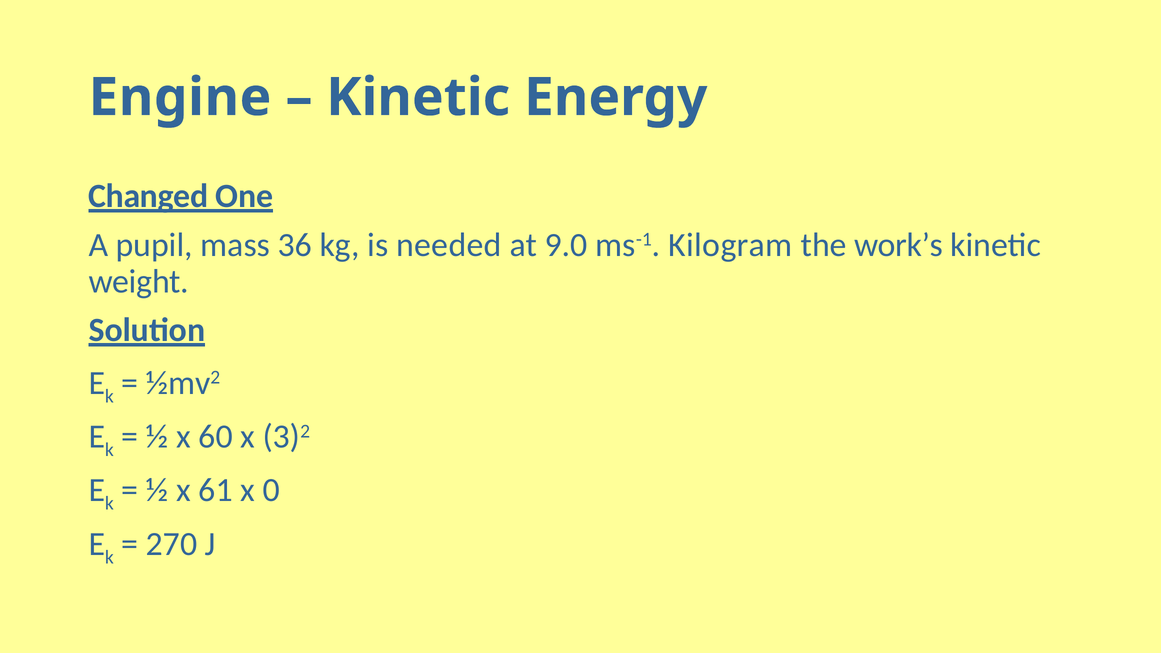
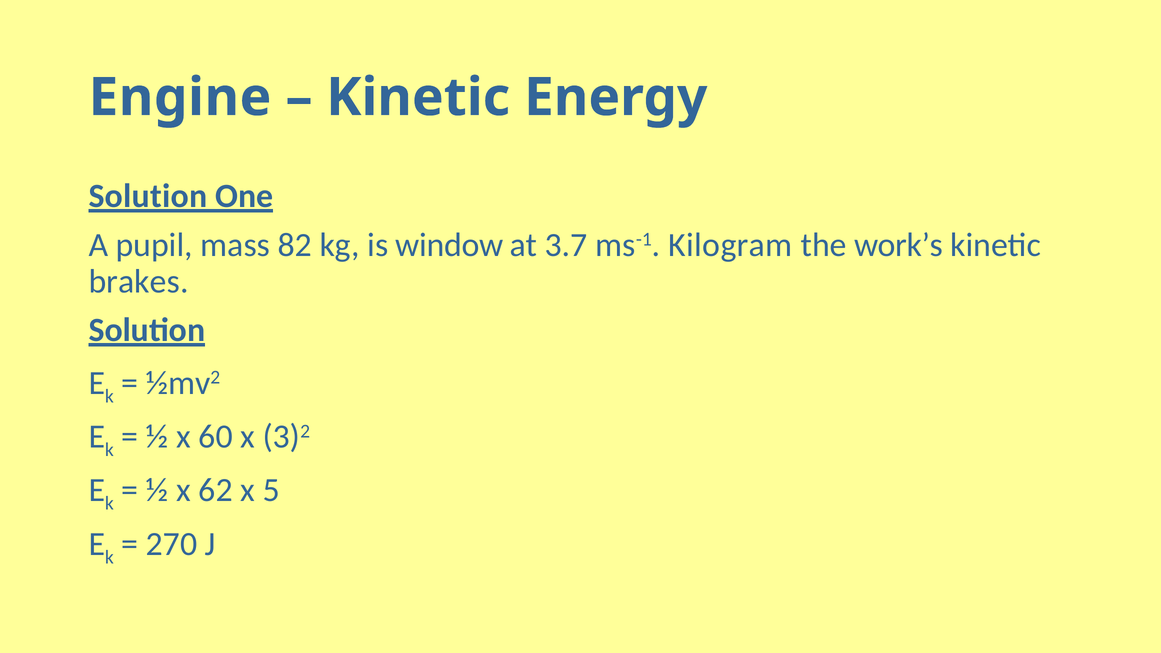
Changed: Changed -> Solution (148, 196)
36: 36 -> 82 (295, 245)
needed: needed -> window (449, 245)
9.0: 9.0 -> 3.7 (566, 245)
weight: weight -> brakes (139, 282)
61: 61 -> 62 (216, 490)
0: 0 -> 5 (271, 490)
